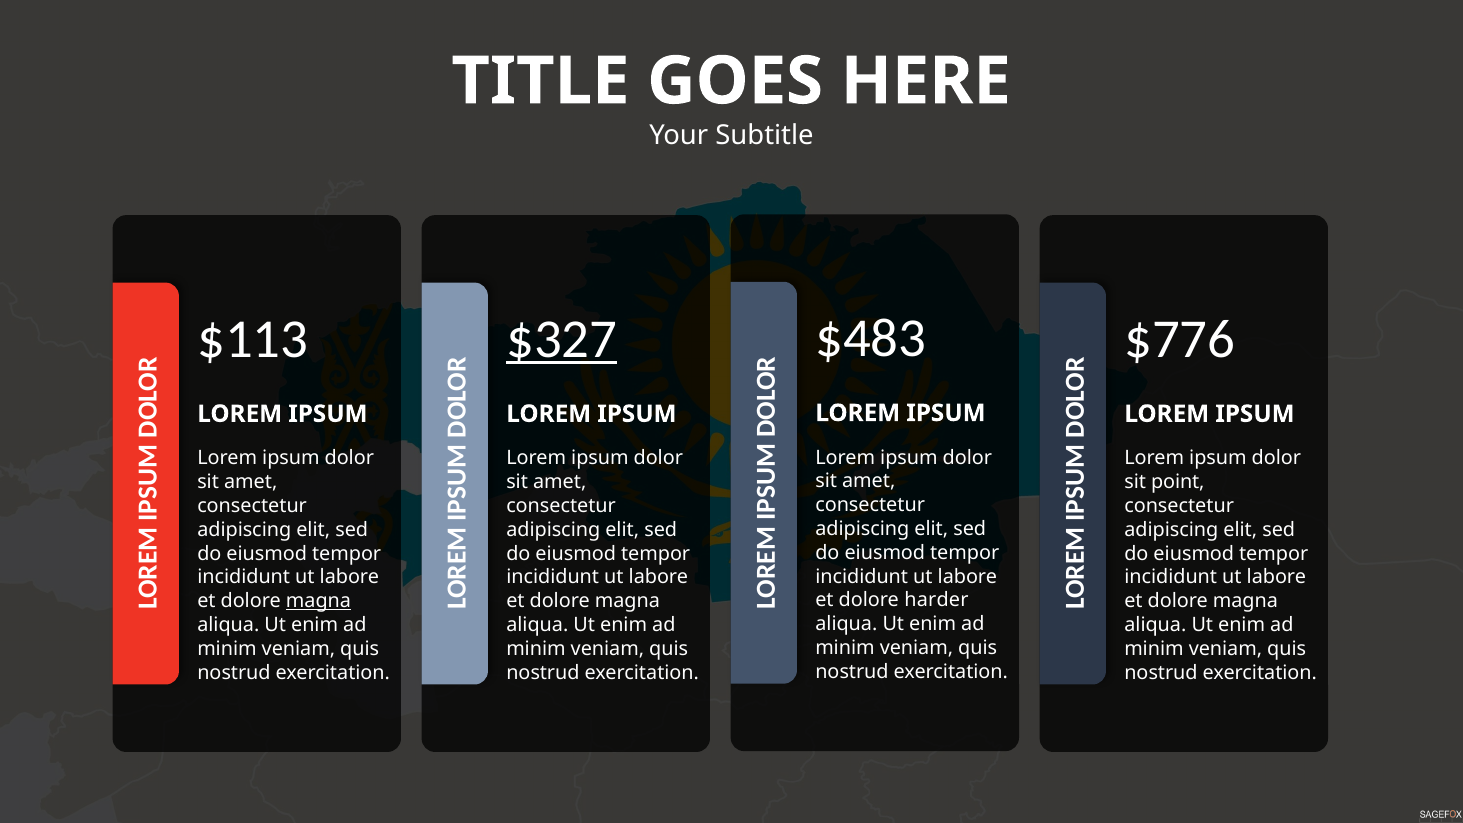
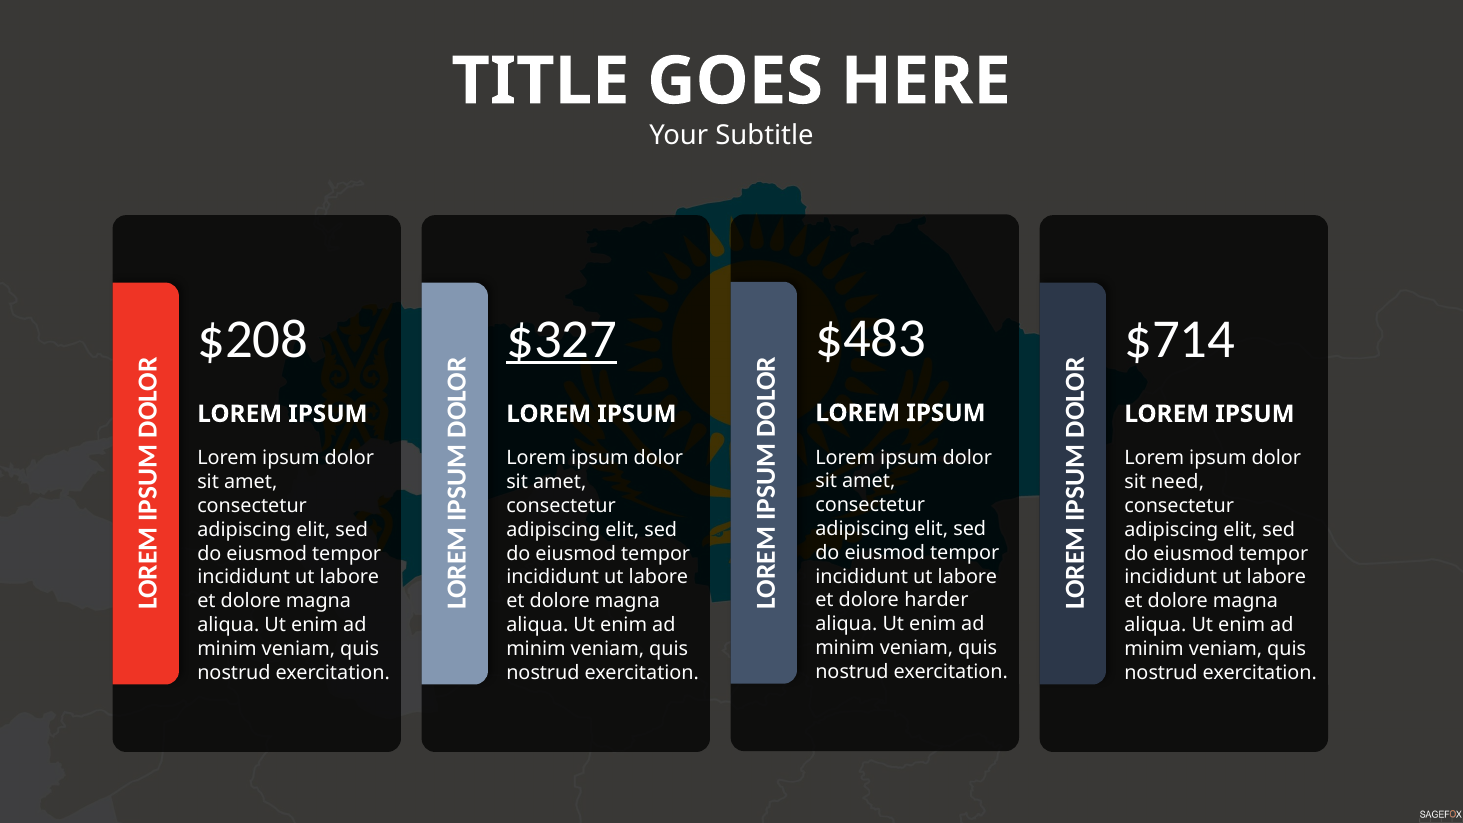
$113: $113 -> $208 (253, 339)
$776: $776 -> $714 (1180, 339)
point: point -> need (1178, 482)
magna underline: present -> none (318, 601)
